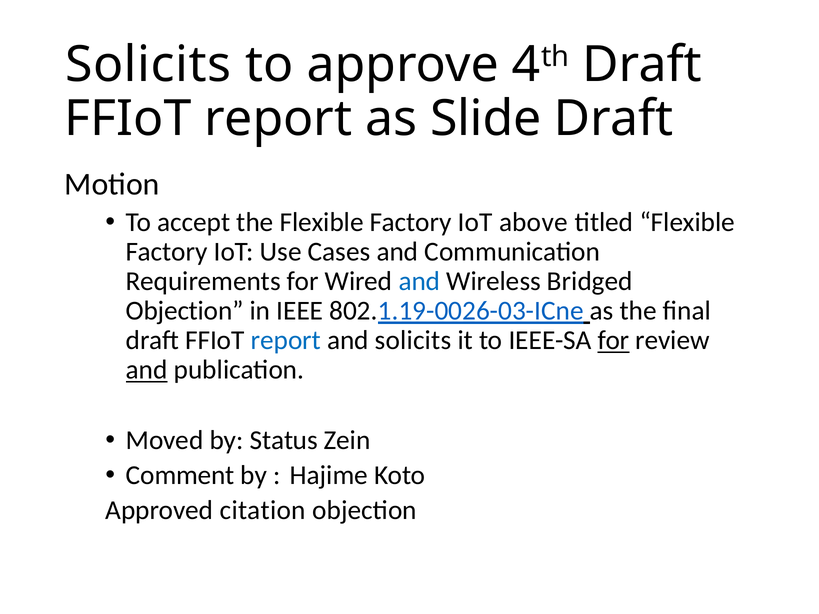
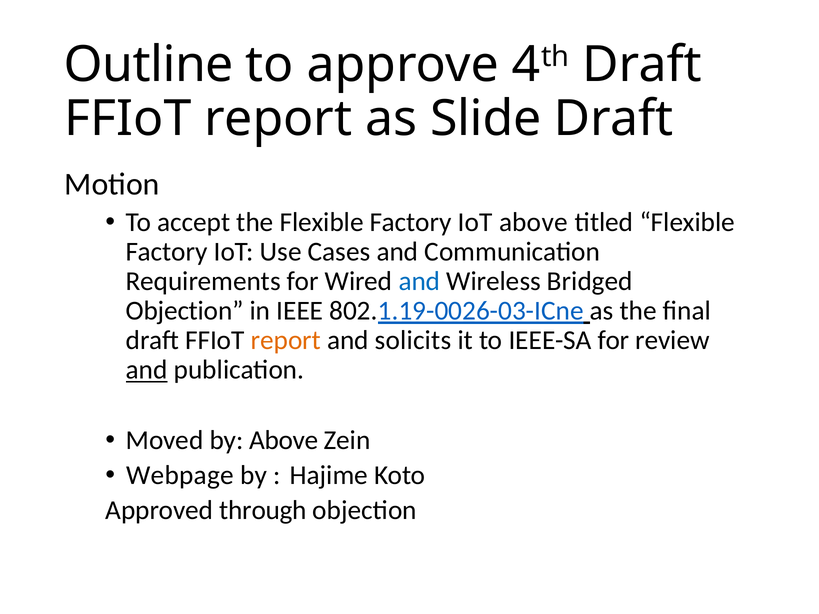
Solicits: Solicits -> Outline (149, 65)
report colour: blue -> orange (286, 341)
for underline: present -> none (614, 341)
by Status: Status -> Above (284, 440)
Comment: Comment -> Webpage (180, 476)
citation: citation -> through (263, 511)
